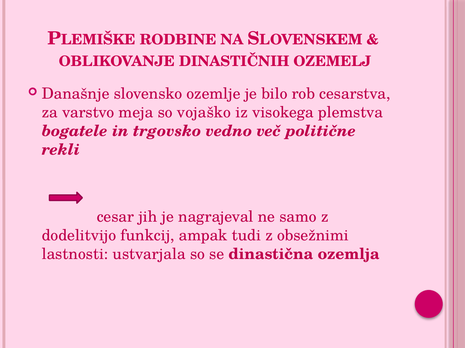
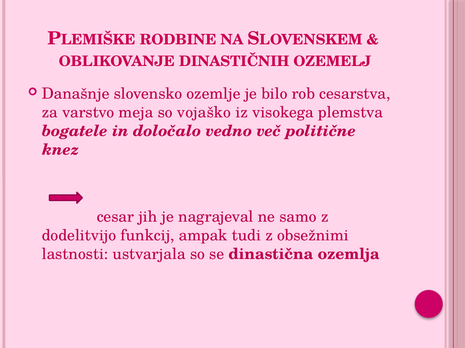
trgovsko: trgovsko -> določalo (167, 131)
rekli: rekli -> knez (61, 150)
